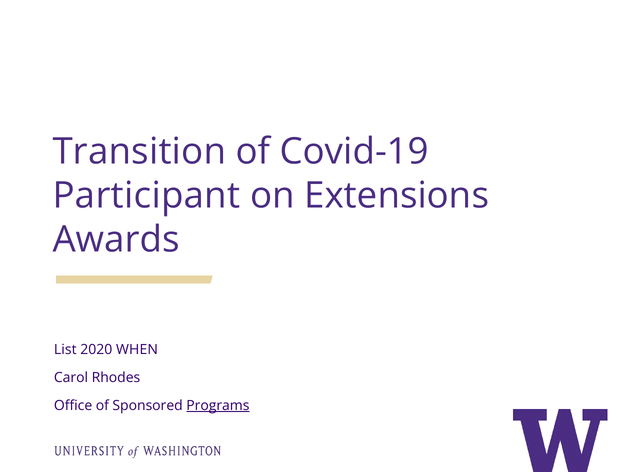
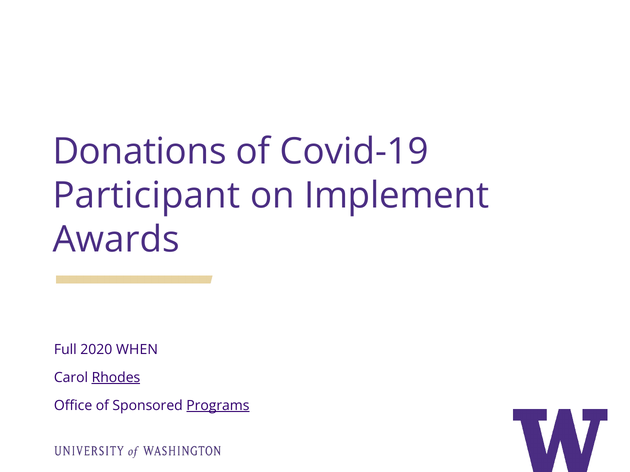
Transition: Transition -> Donations (140, 152)
Extensions: Extensions -> Implement (397, 196)
List: List -> Full (65, 350)
Rhodes underline: none -> present (116, 378)
